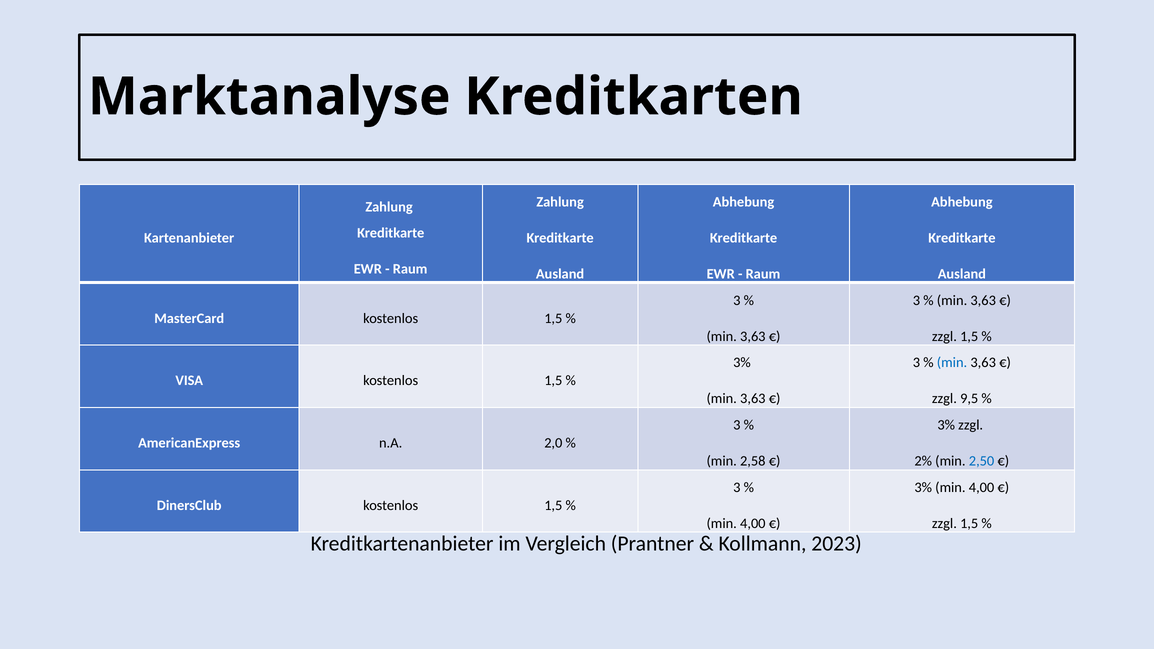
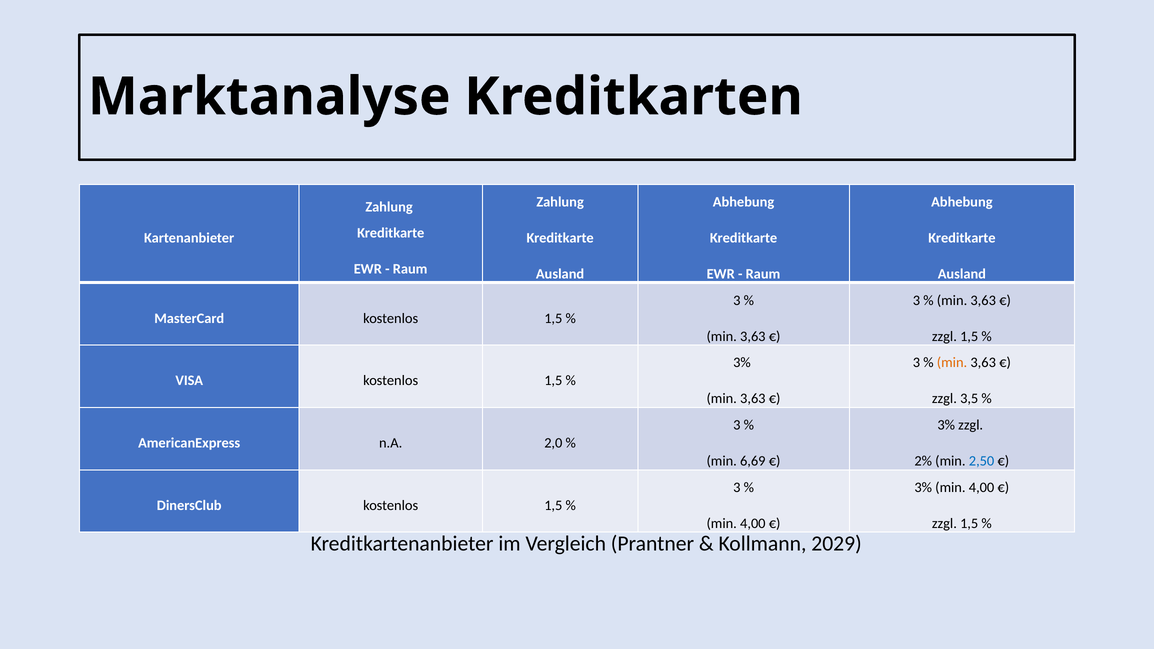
min colour: blue -> orange (952, 363)
9,5: 9,5 -> 3,5 (969, 399)
2,58: 2,58 -> 6,69 (753, 461)
2023: 2023 -> 2029 (837, 544)
